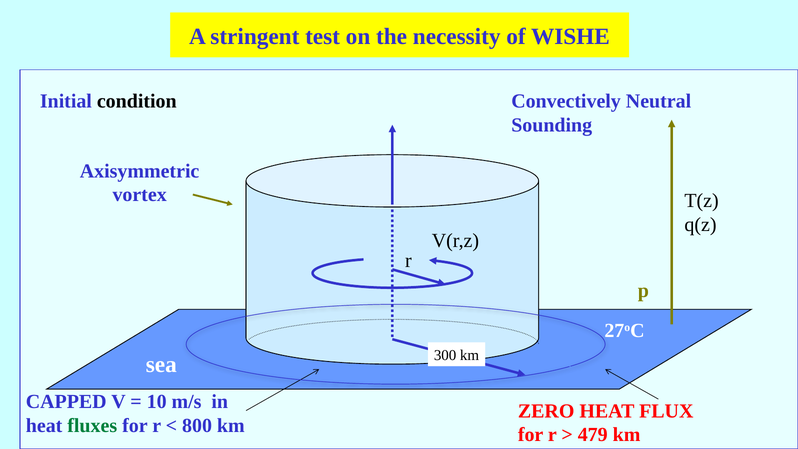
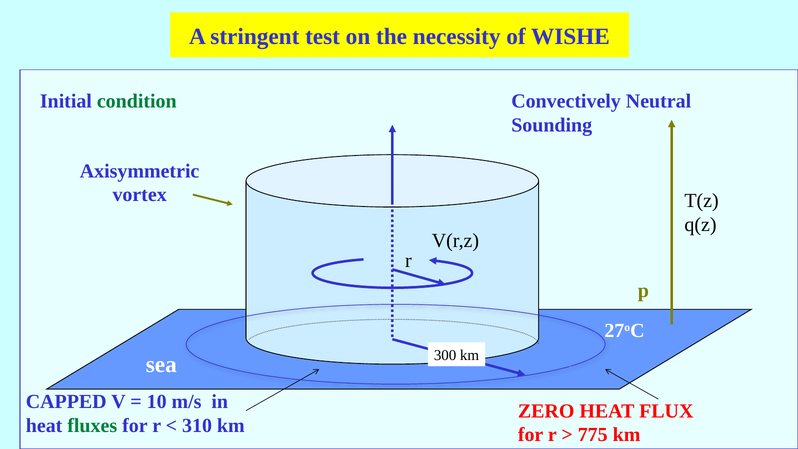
condition colour: black -> green (137, 101)
800: 800 -> 310 (197, 425)
479: 479 -> 775 (593, 435)
